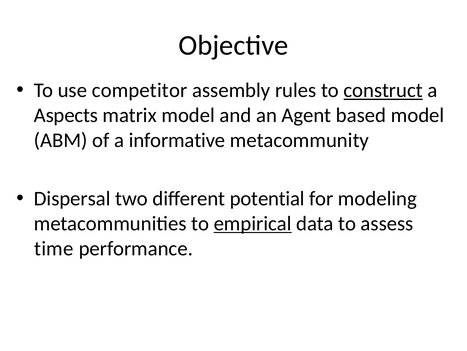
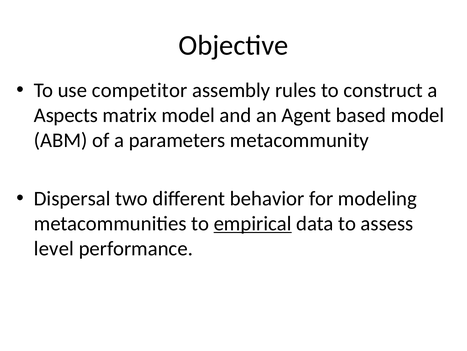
construct underline: present -> none (383, 90)
informative: informative -> parameters (177, 140)
potential: potential -> behavior (267, 198)
time: time -> level (54, 248)
